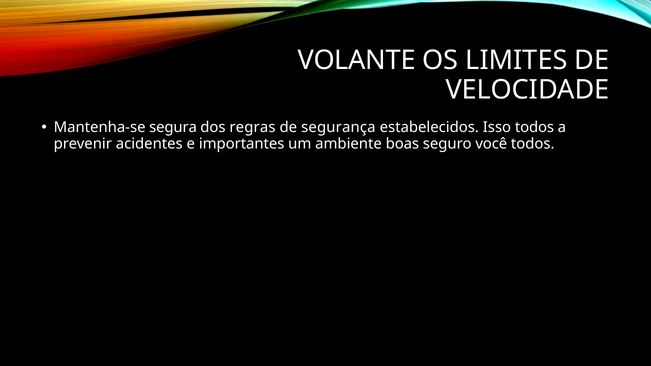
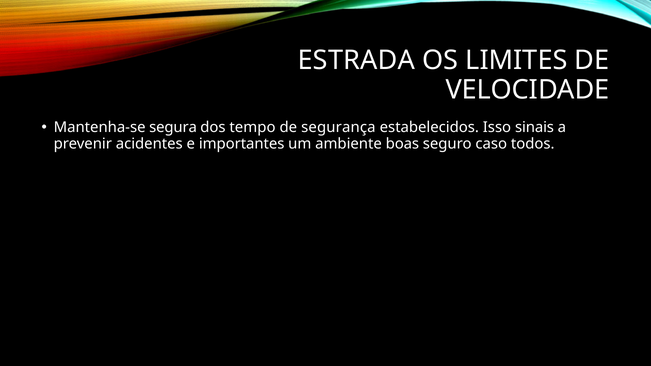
VOLANTE: VOLANTE -> ESTRADA (356, 60)
regras: regras -> tempo (253, 128)
Isso todos: todos -> sinais (535, 128)
você: você -> caso (491, 144)
